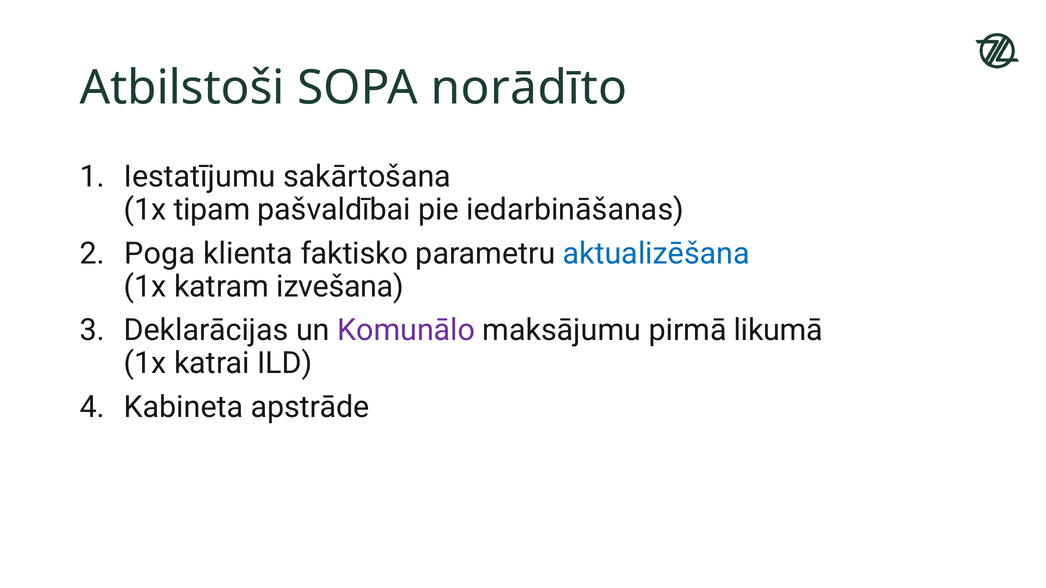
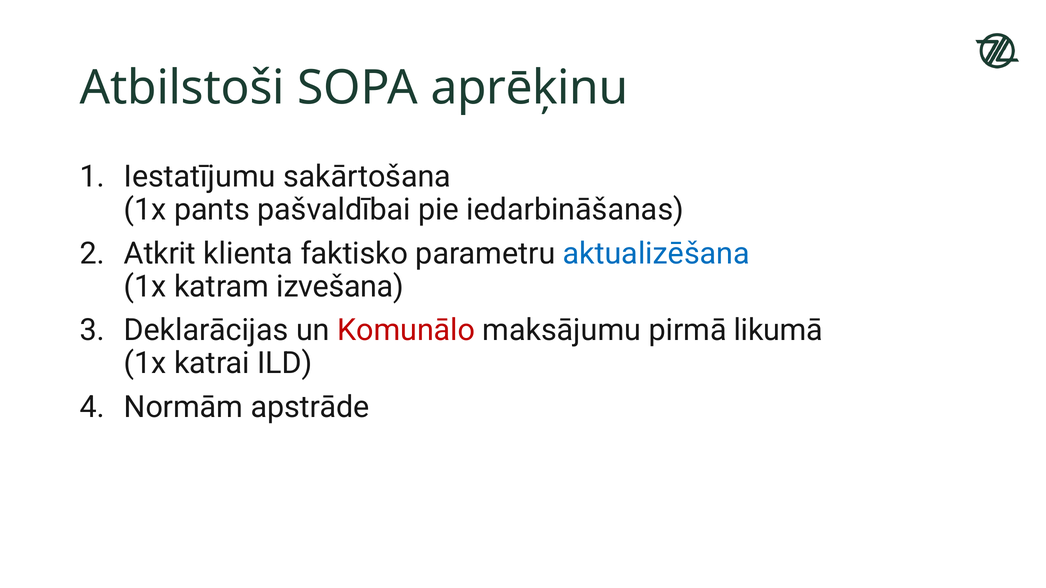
norādīto: norādīto -> aprēķinu (529, 88)
tipam: tipam -> pants (212, 210)
Poga: Poga -> Atkrit (160, 254)
Komunālo colour: purple -> red (406, 330)
Kabineta: Kabineta -> Normām (183, 407)
